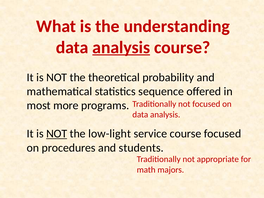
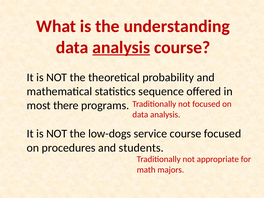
more: more -> there (66, 106)
NOT underline: present -> none (57, 134)
low-light: low-light -> low-dogs (110, 134)
